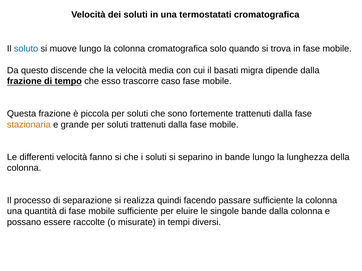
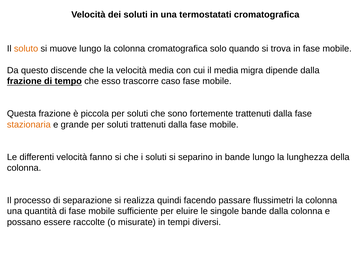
soluto colour: blue -> orange (26, 49)
il basati: basati -> media (226, 70)
passare sufficiente: sufficiente -> flussimetri (273, 201)
